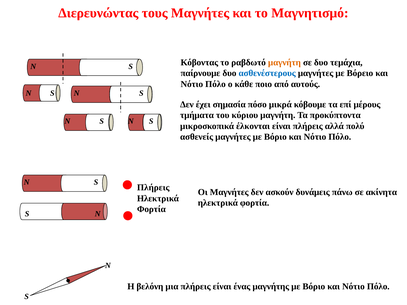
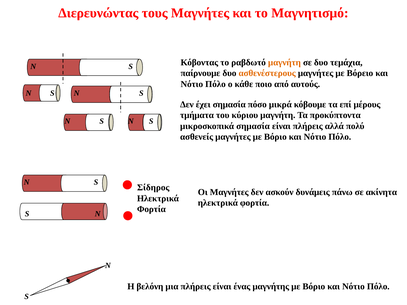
ασθενέστερους colour: blue -> orange (267, 73)
μικροσκοπικά έλκονται: έλκονται -> σημασία (253, 126)
Πλήρεις: Πλήρεις -> Σίδηρος (153, 188)
